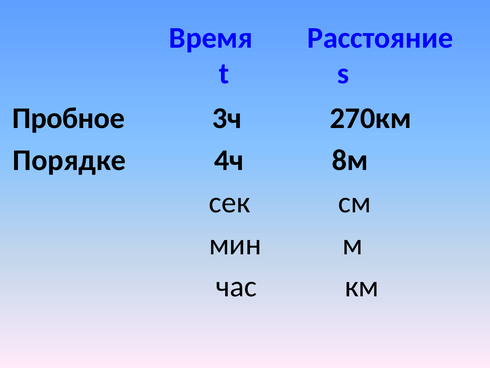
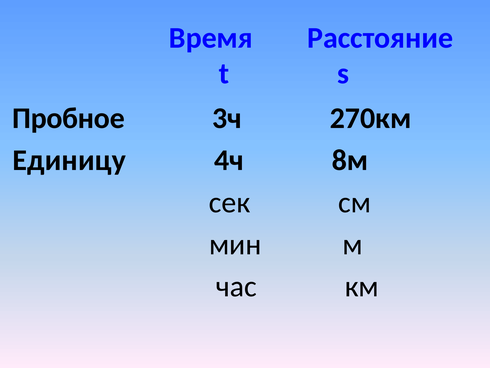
Порядке: Порядке -> Единицу (69, 160)
